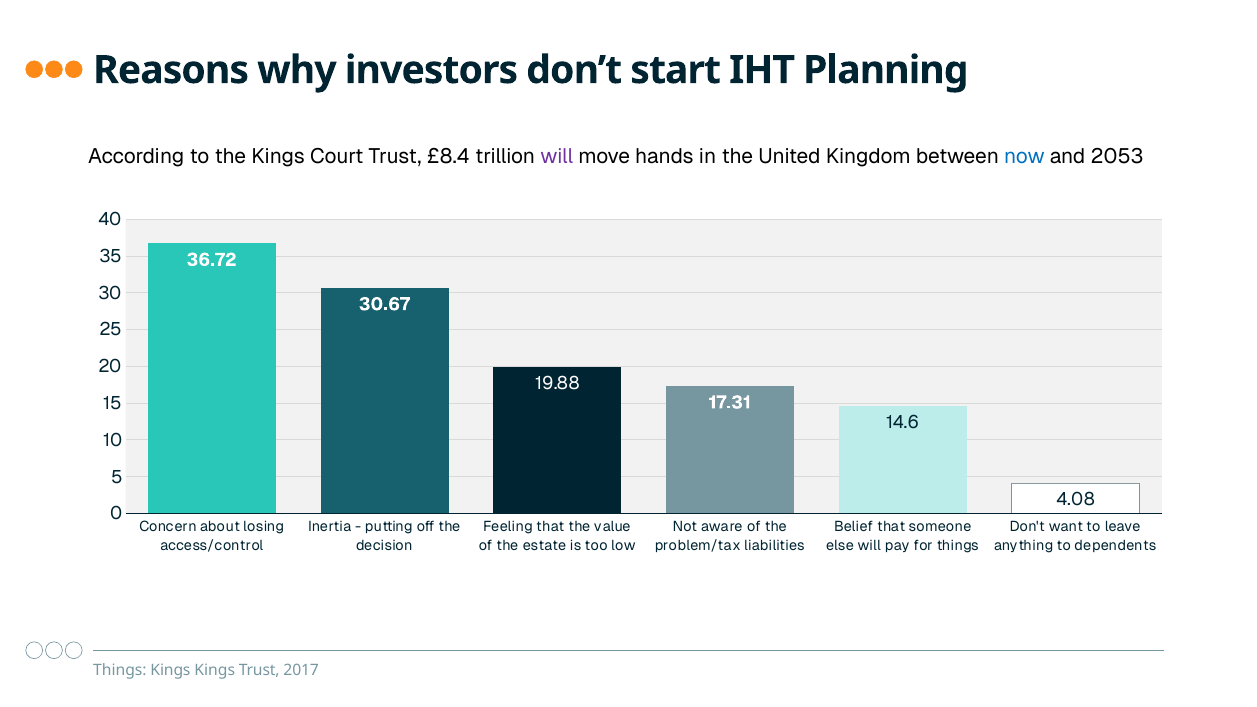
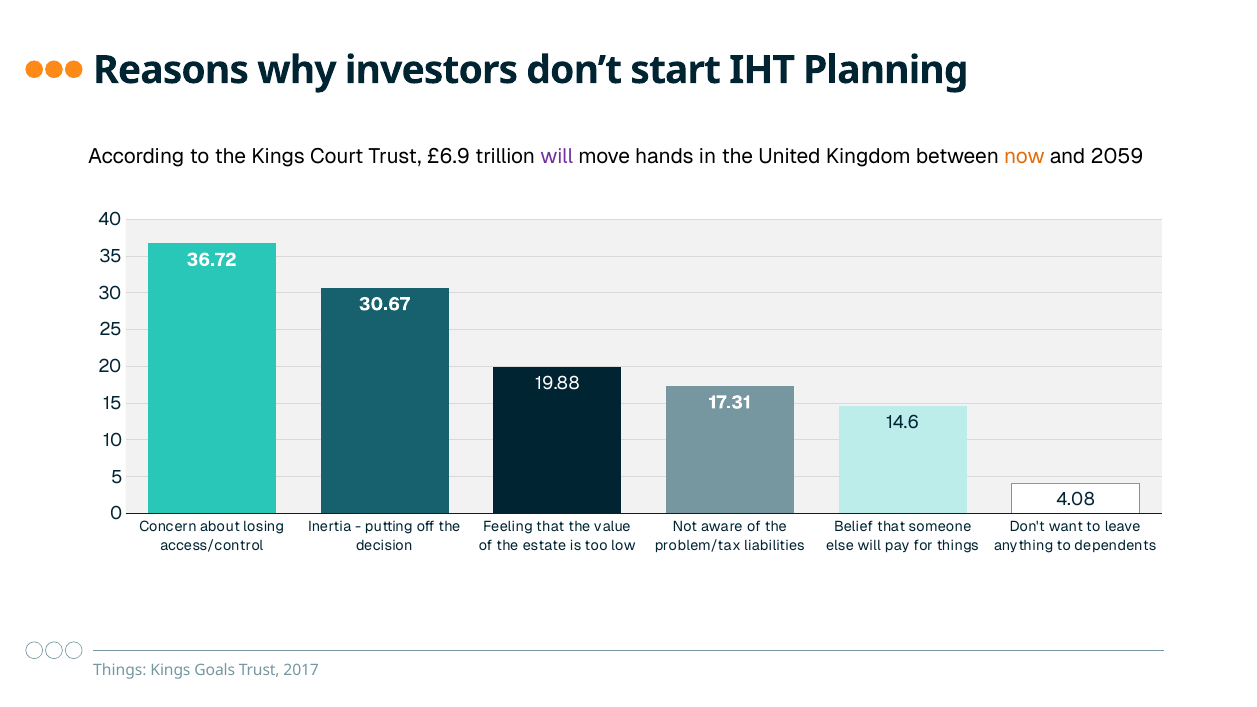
£8.4: £8.4 -> £6.9 (448, 156)
now colour: blue -> orange (1024, 156)
2053: 2053 -> 2059 (1117, 156)
Kings Kings: Kings -> Goals (215, 671)
